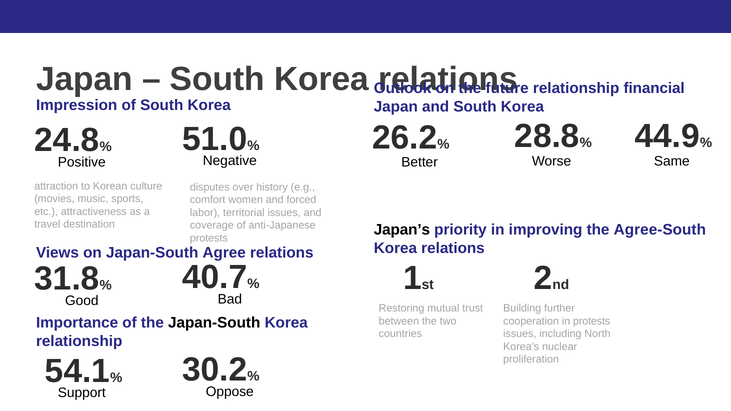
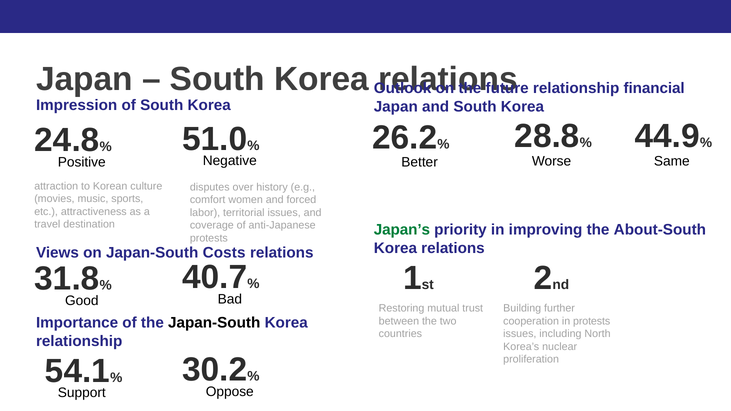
Japan’s colour: black -> green (402, 230)
Agree-South: Agree-South -> About-South (660, 230)
Agree: Agree -> Costs (224, 253)
